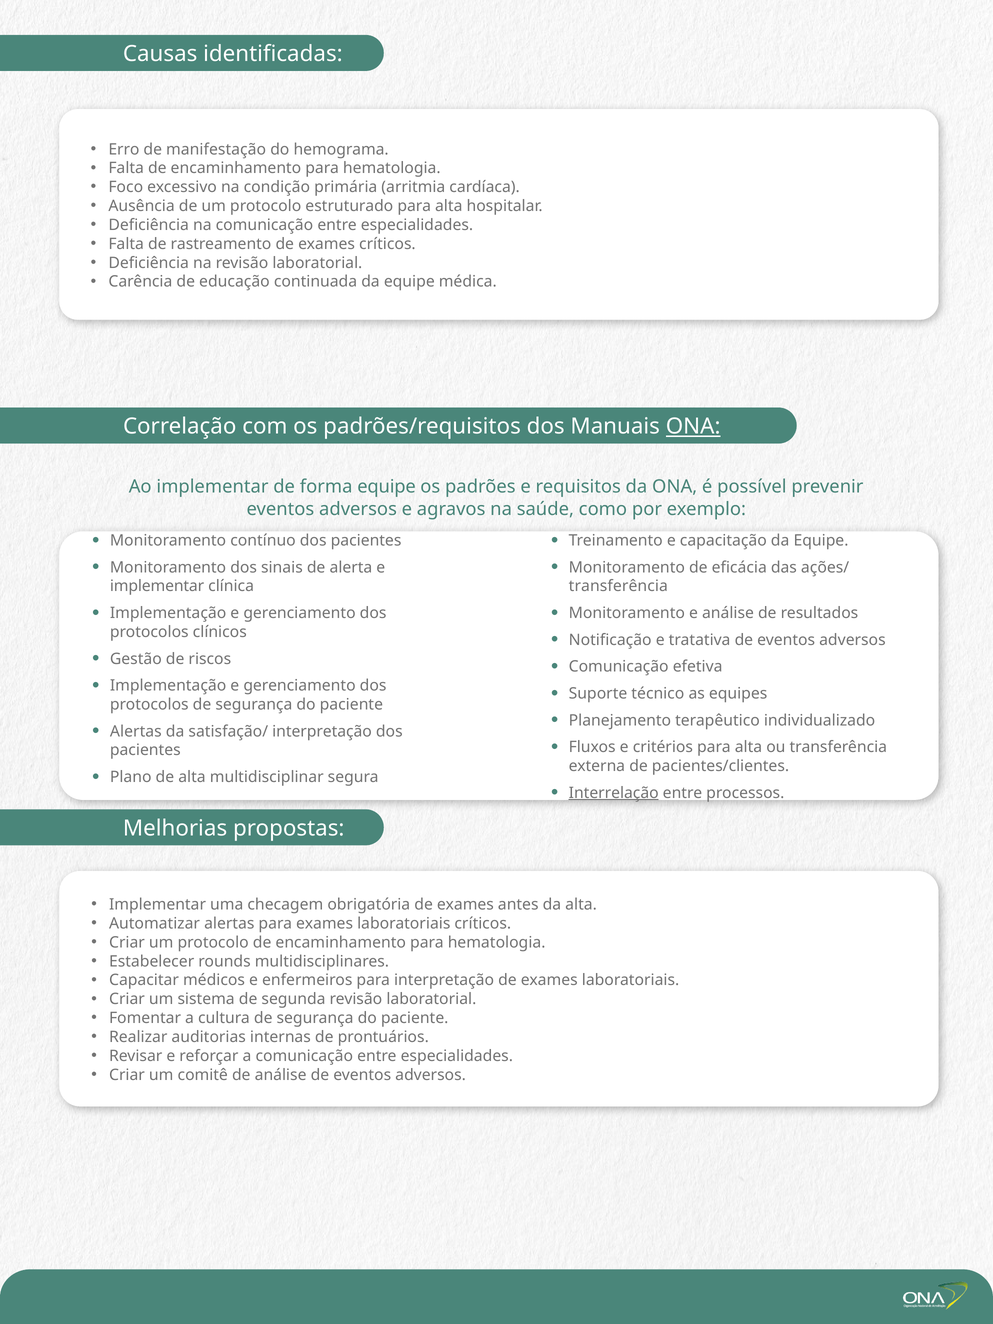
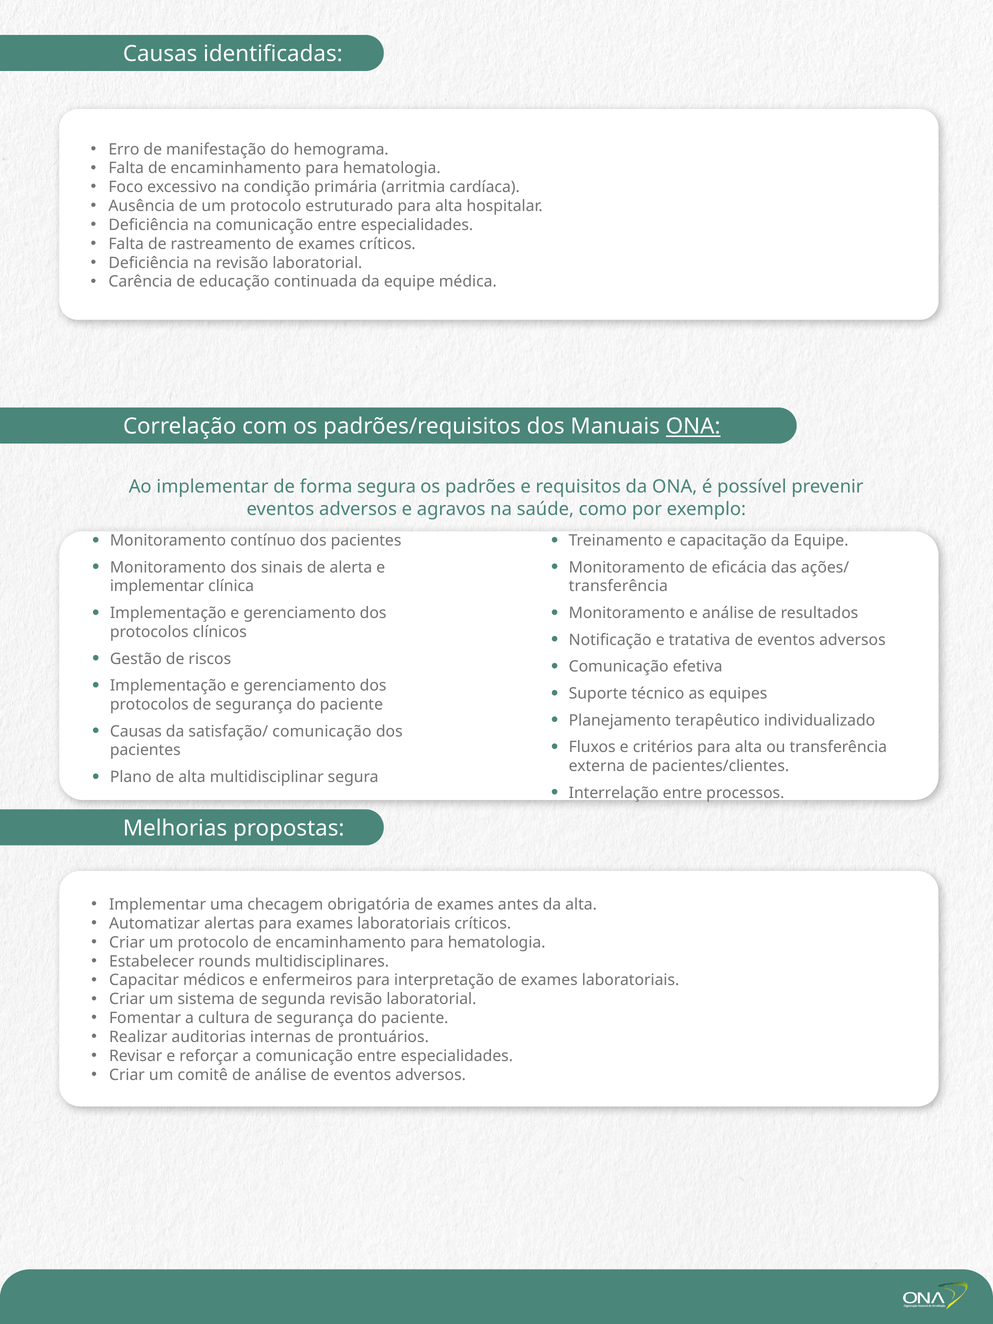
forma equipe: equipe -> segura (387, 487)
Alertas: Alertas -> Causas (136, 731)
satisfação/ interpretação: interpretação -> comunicação (322, 731)
Interrelação underline: present -> none (614, 793)
